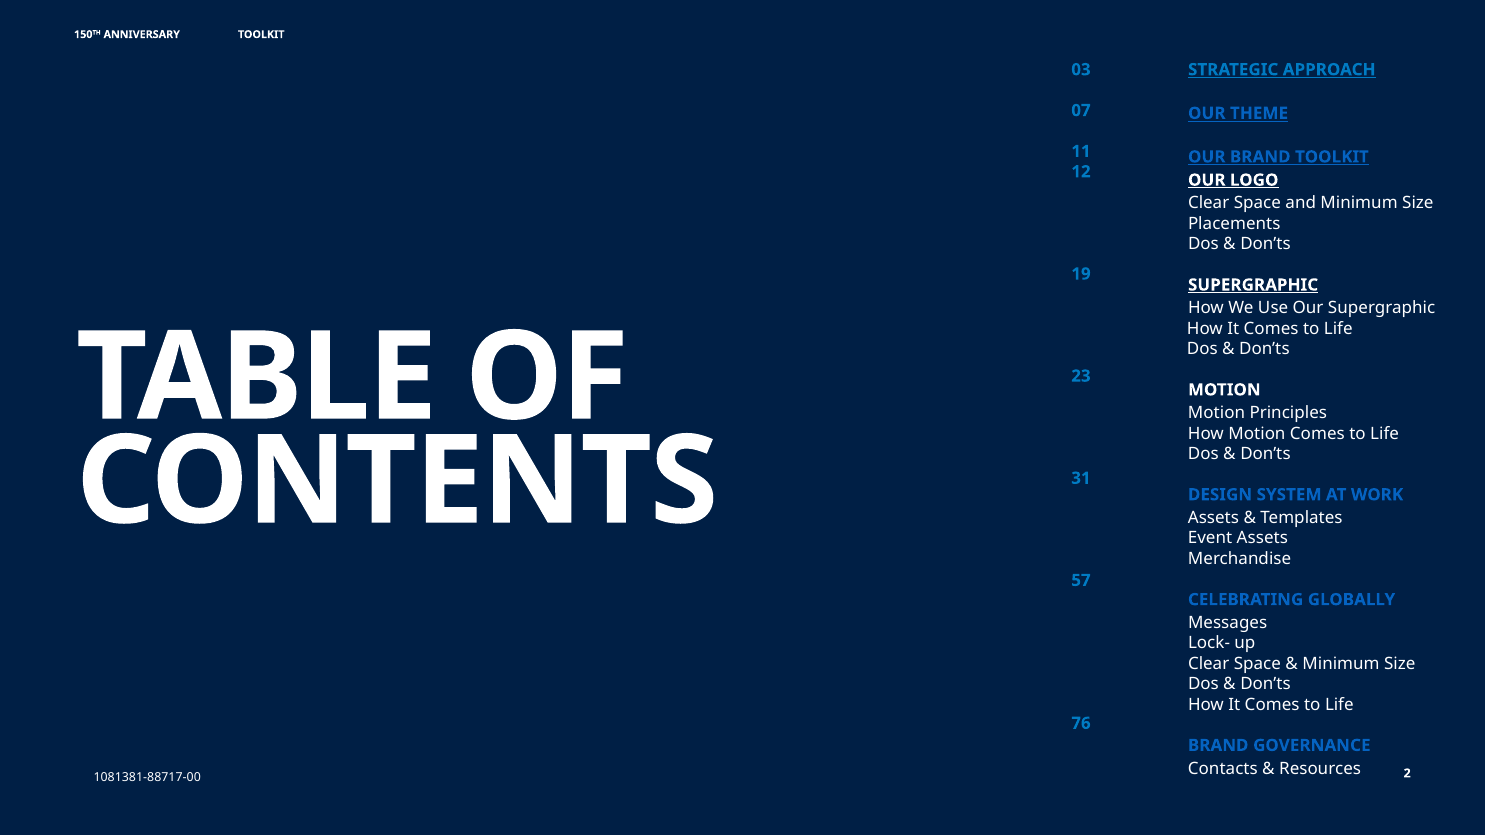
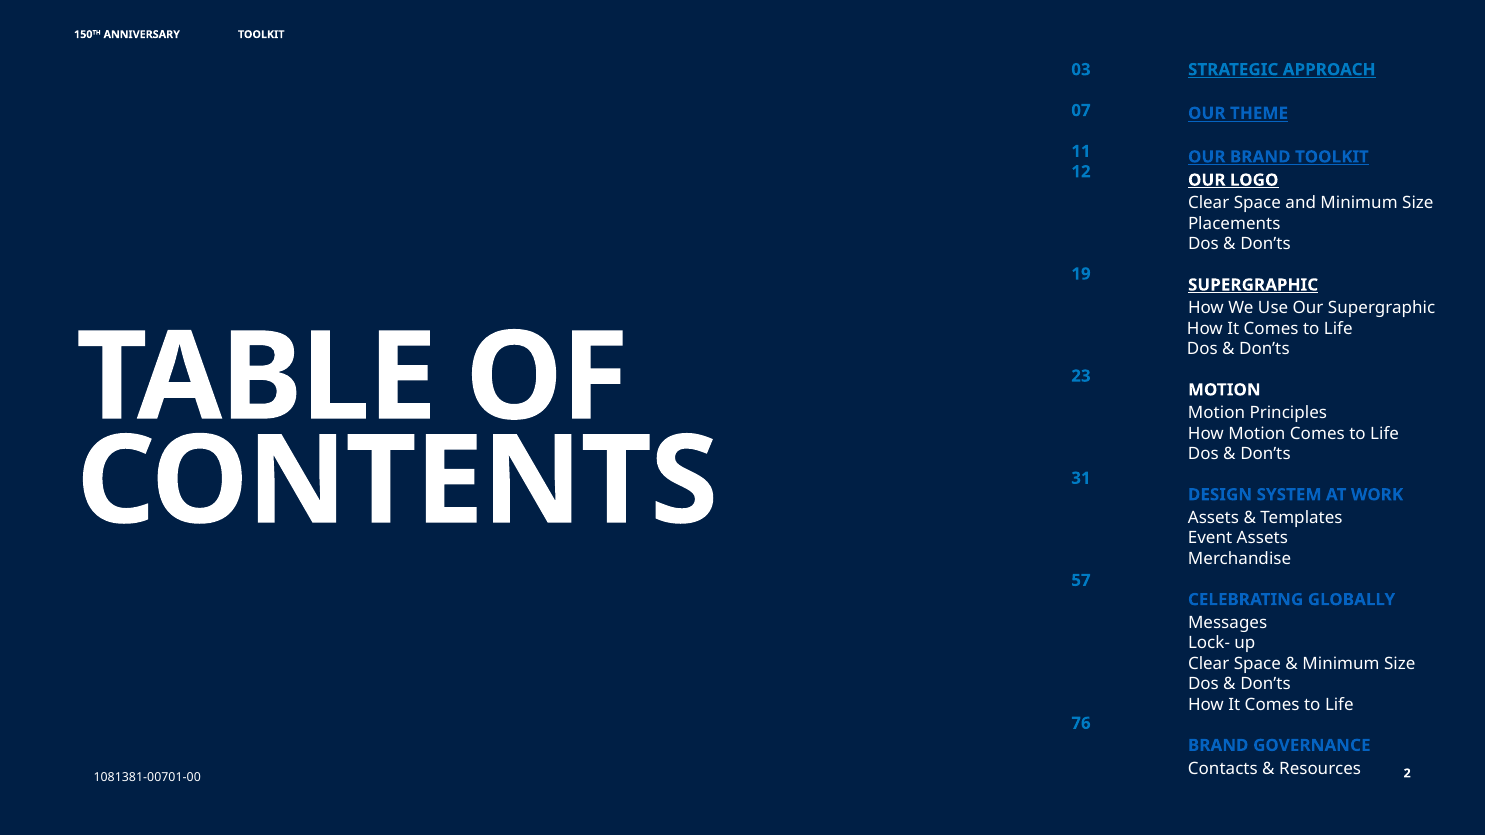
1081381-88717-00: 1081381-88717-00 -> 1081381-00701-00 (147, 778)
